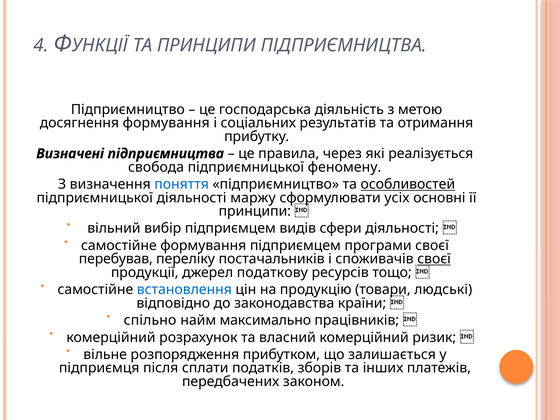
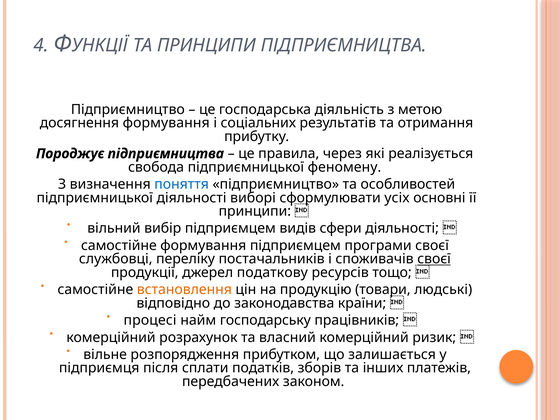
Визначені: Визначені -> Породжує (70, 154)
особливостей underline: present -> none (408, 184)
маржу: маржу -> виборі (253, 198)
перебував: перебував -> службовці (116, 259)
встановлення colour: blue -> orange (184, 290)
спільно: спільно -> процесі (150, 320)
максимально: максимально -> господарську (265, 320)
